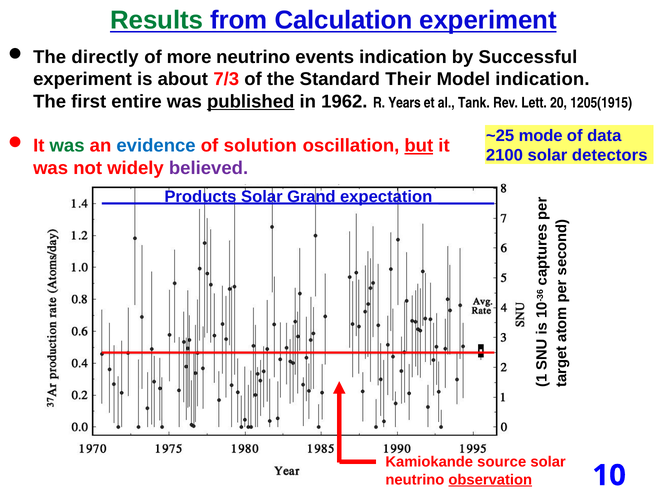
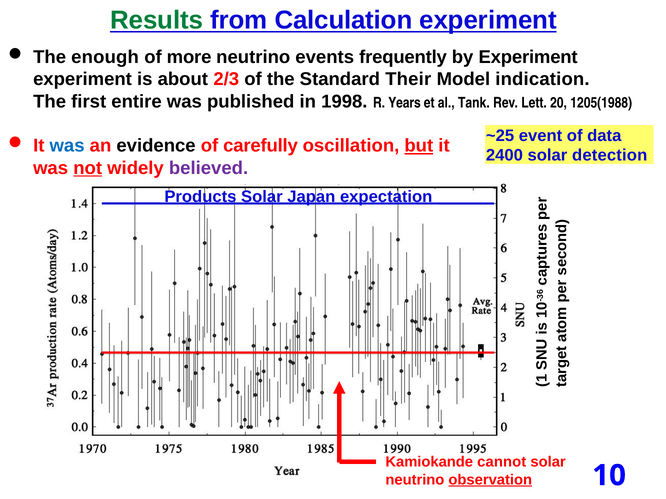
directly: directly -> enough (105, 57)
events indication: indication -> frequently (403, 57)
by Successful: Successful -> Experiment (528, 57)
7/3: 7/3 -> 2/3 (226, 79)
published underline: present -> none (251, 102)
1962: 1962 -> 1998 (344, 102)
1205(1915: 1205(1915 -> 1205(1988 (601, 103)
mode: mode -> event (541, 136)
was colour: green -> blue (67, 146)
evidence colour: blue -> black (156, 146)
solution: solution -> carefully (261, 146)
2100: 2100 -> 2400 (504, 155)
detectors: detectors -> detection (610, 155)
not underline: none -> present (88, 168)
Grand: Grand -> Japan (311, 197)
source: source -> cannot (502, 462)
